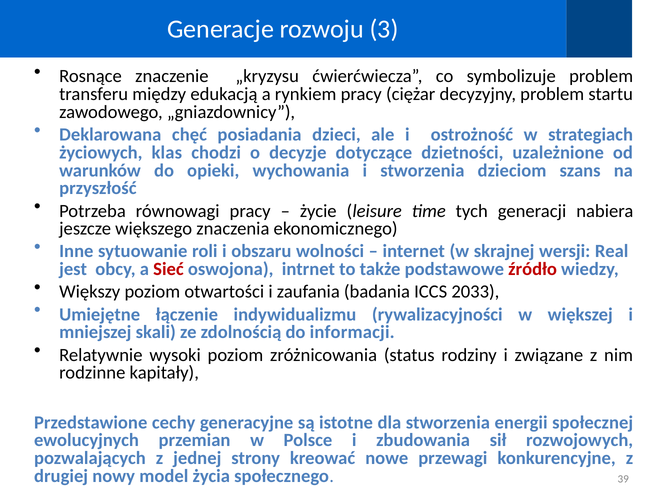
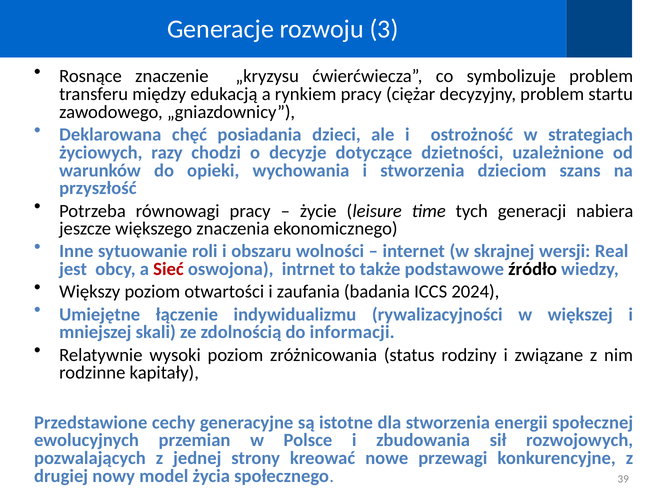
klas: klas -> razy (167, 152)
źródło colour: red -> black (533, 269)
2033: 2033 -> 2024 (475, 292)
